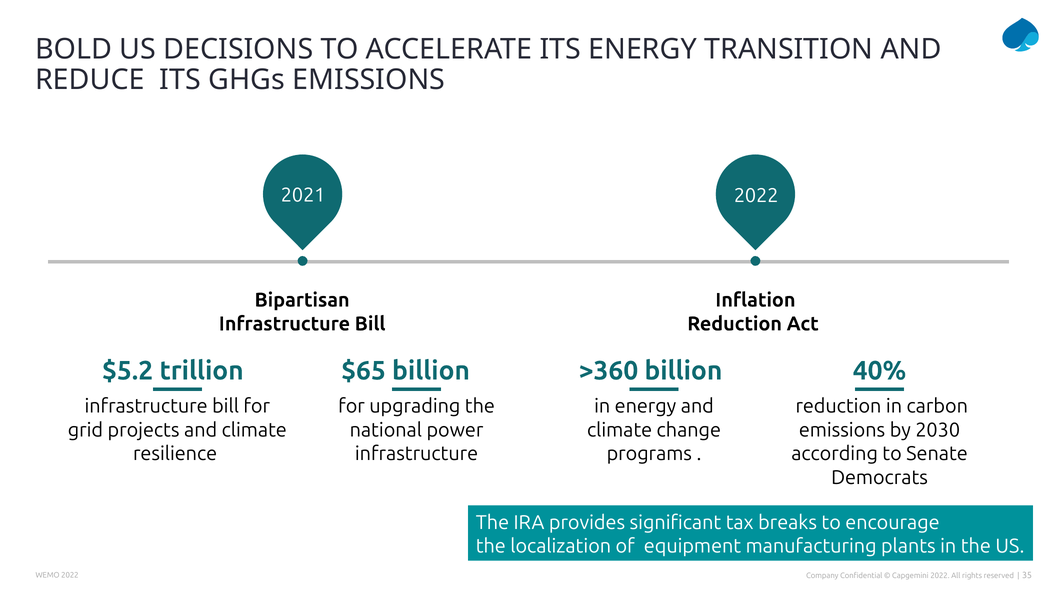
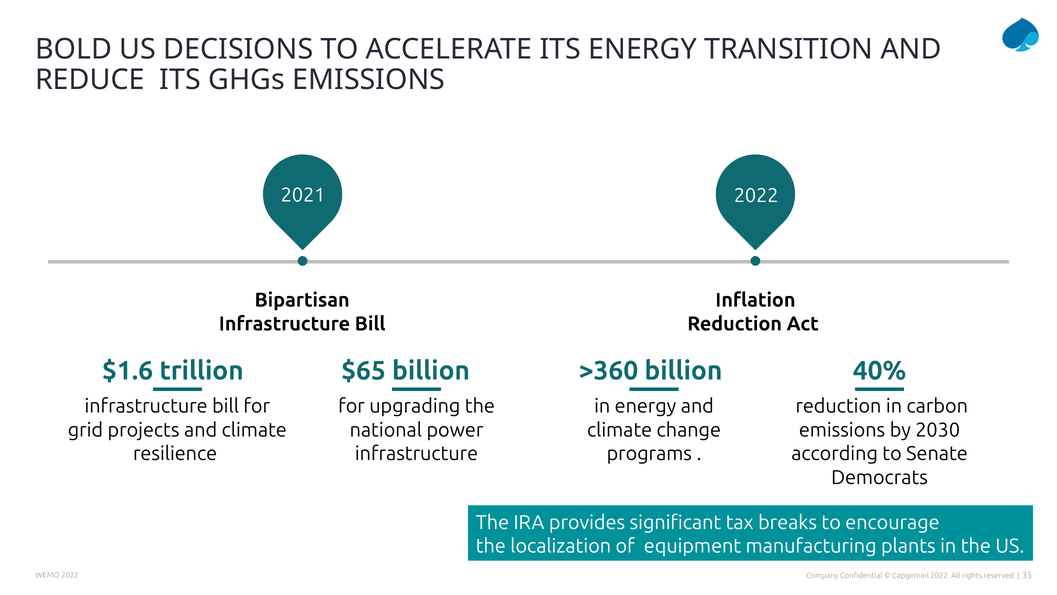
$5.2: $5.2 -> $1.6 (128, 370)
